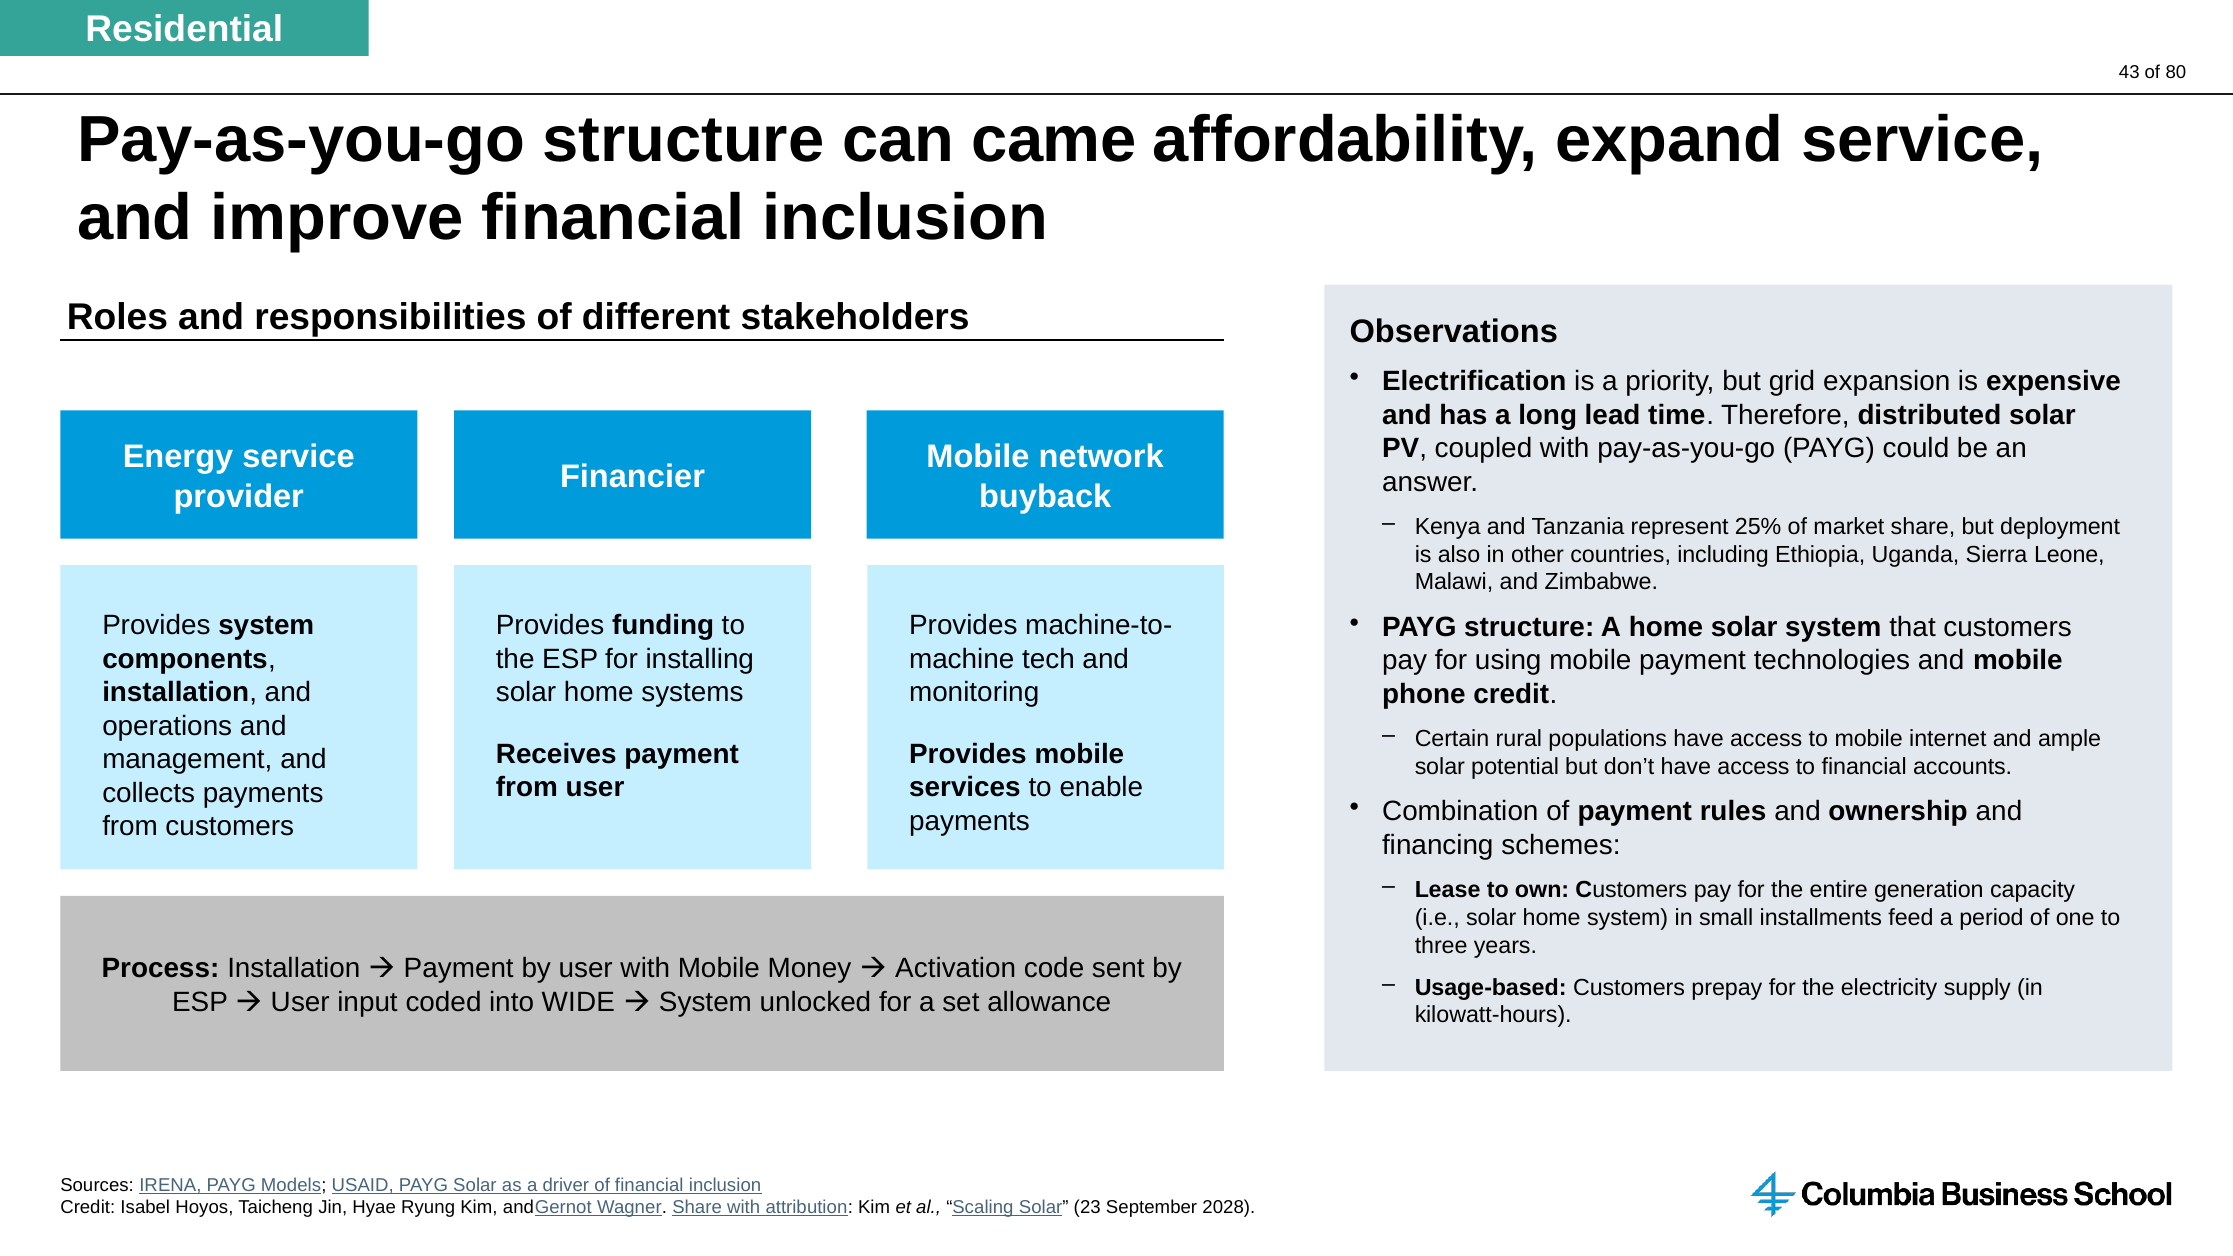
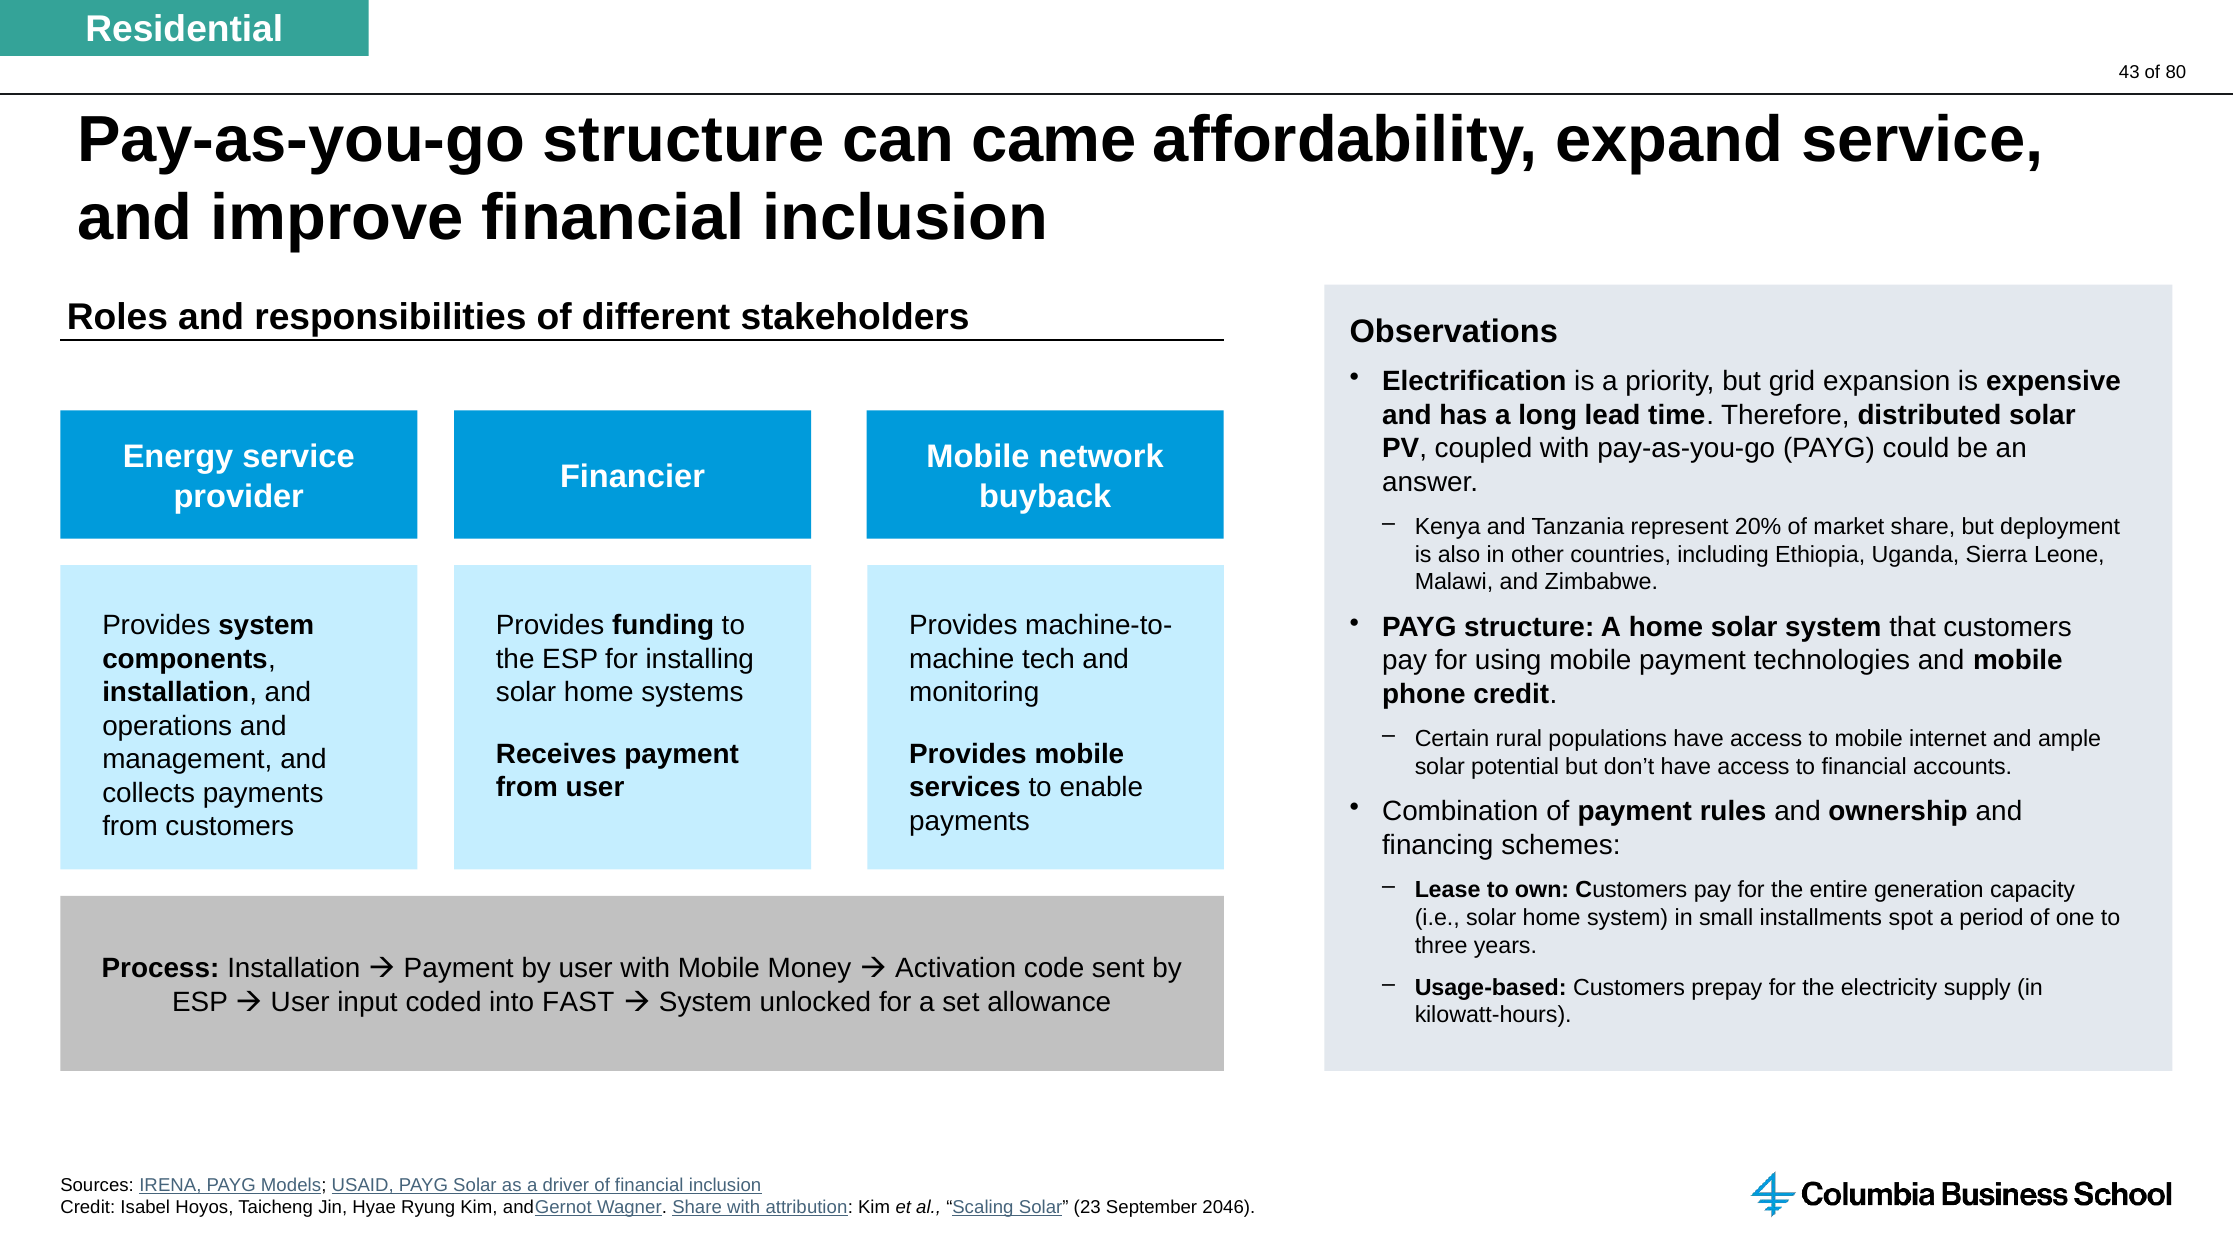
25%: 25% -> 20% (1758, 526)
feed: feed -> spot (1911, 918)
WIDE: WIDE -> FAST (578, 1002)
2028: 2028 -> 2046 (1229, 1208)
